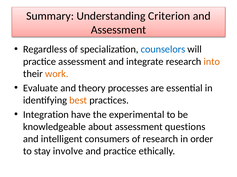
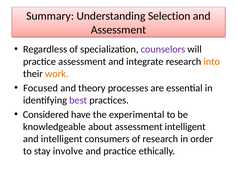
Criterion: Criterion -> Selection (169, 16)
counselors colour: blue -> purple (163, 49)
Evaluate: Evaluate -> Focused (41, 88)
best colour: orange -> purple (78, 101)
Integration: Integration -> Considered (46, 115)
assessment questions: questions -> intelligent (185, 127)
